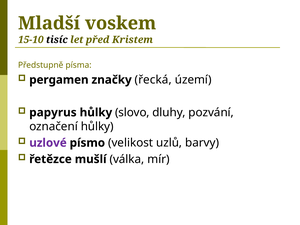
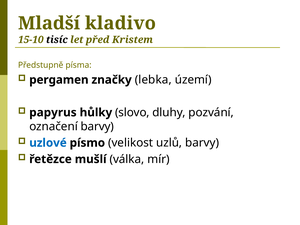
voskem: voskem -> kladivo (120, 23)
řecká: řecká -> lebka (153, 80)
označení hůlky: hůlky -> barvy (97, 127)
uzlové colour: purple -> blue (48, 143)
